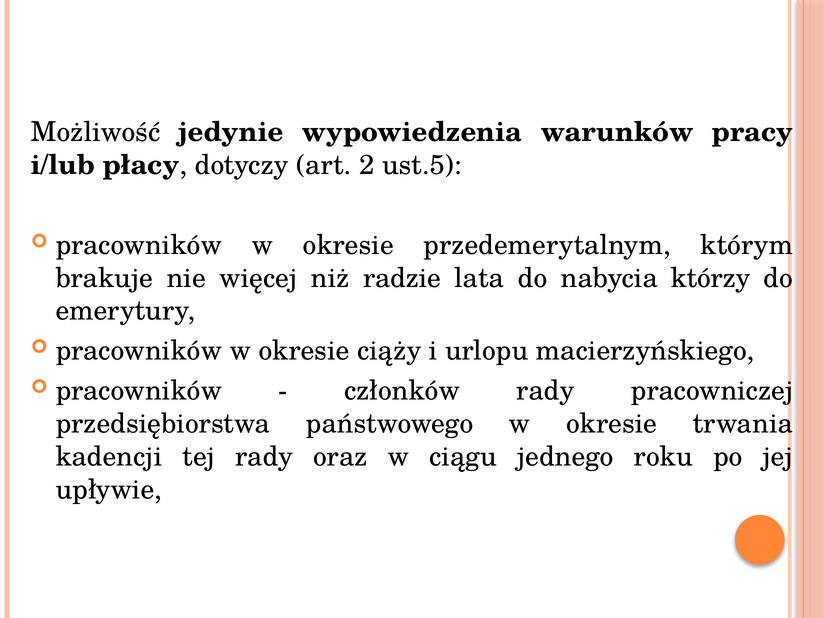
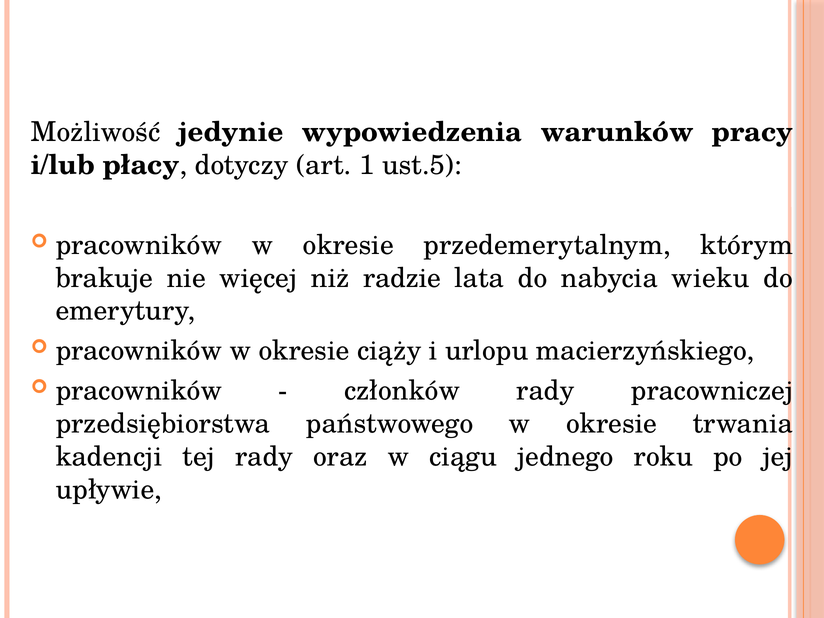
2: 2 -> 1 (367, 165)
którzy: którzy -> wieku (710, 278)
